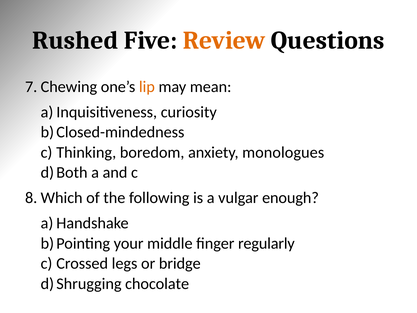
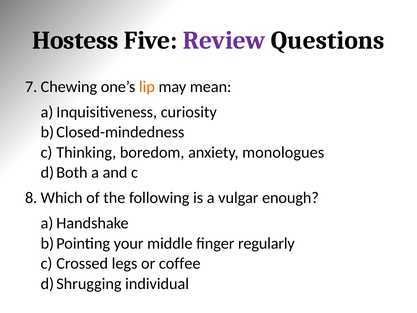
Rushed: Rushed -> Hostess (75, 40)
Review colour: orange -> purple (224, 40)
bridge: bridge -> coffee (180, 263)
chocolate: chocolate -> individual (157, 284)
